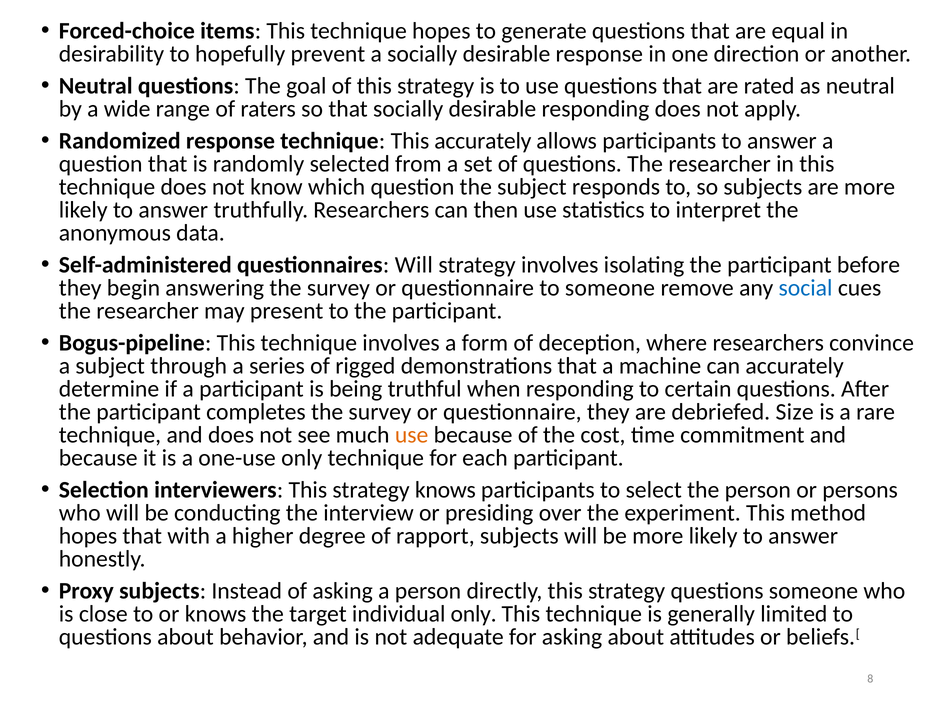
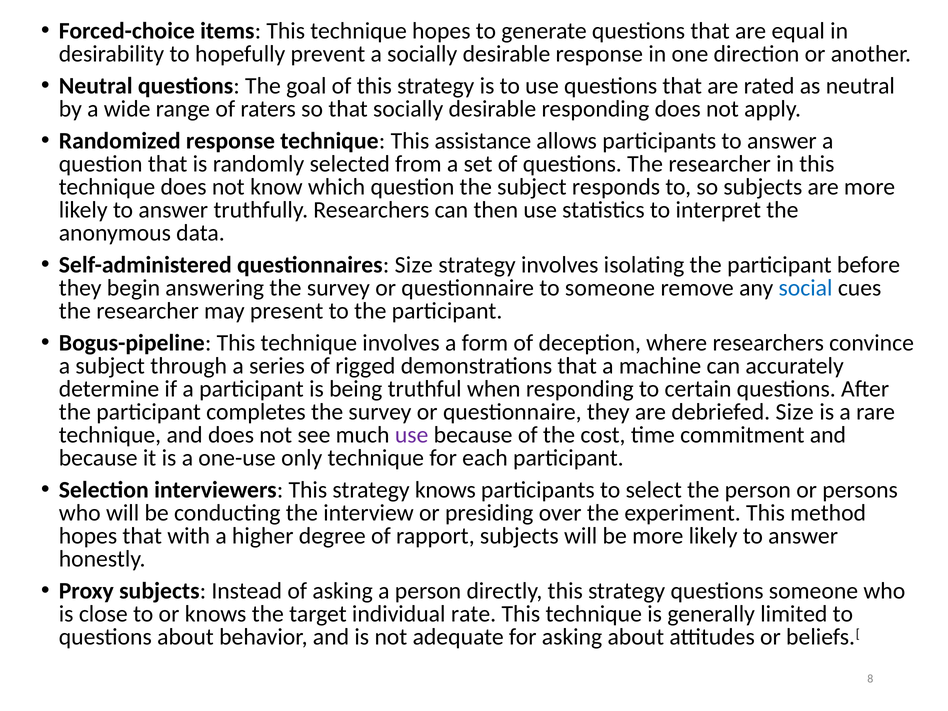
This accurately: accurately -> assistance (483, 141)
questionnaires Will: Will -> Size (414, 265)
use colour: orange -> purple (412, 435)
individual only: only -> rate (474, 614)
